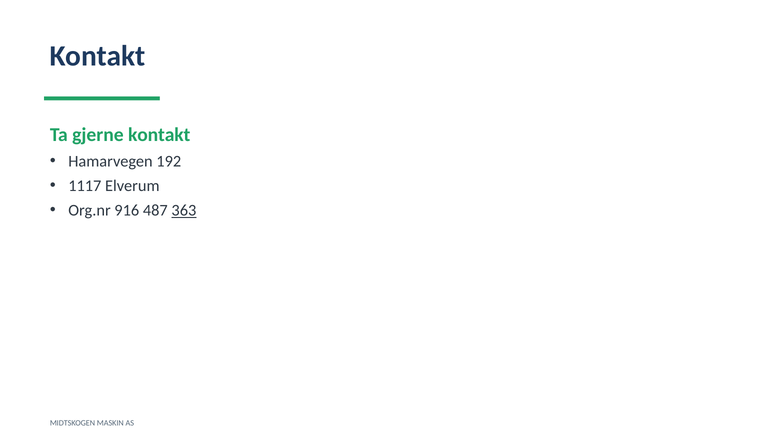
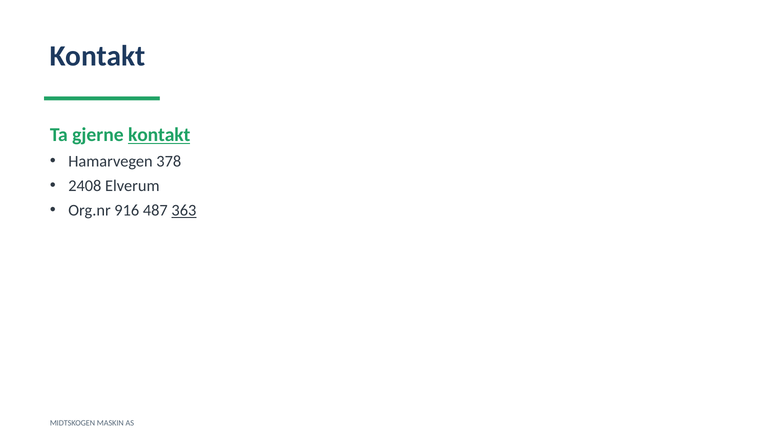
kontakt underline: none -> present (159, 135)
192: 192 -> 378 (169, 161)
1117: 1117 -> 2408 (85, 186)
